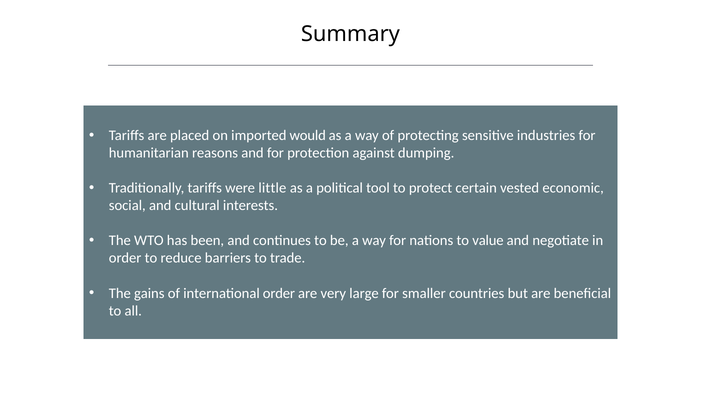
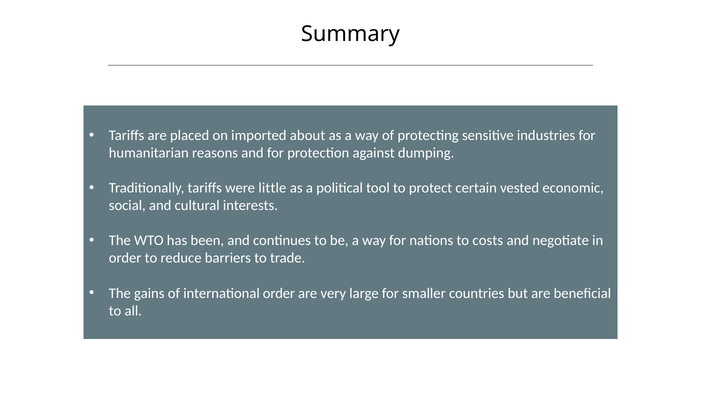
would: would -> about (308, 136)
value: value -> costs (488, 241)
